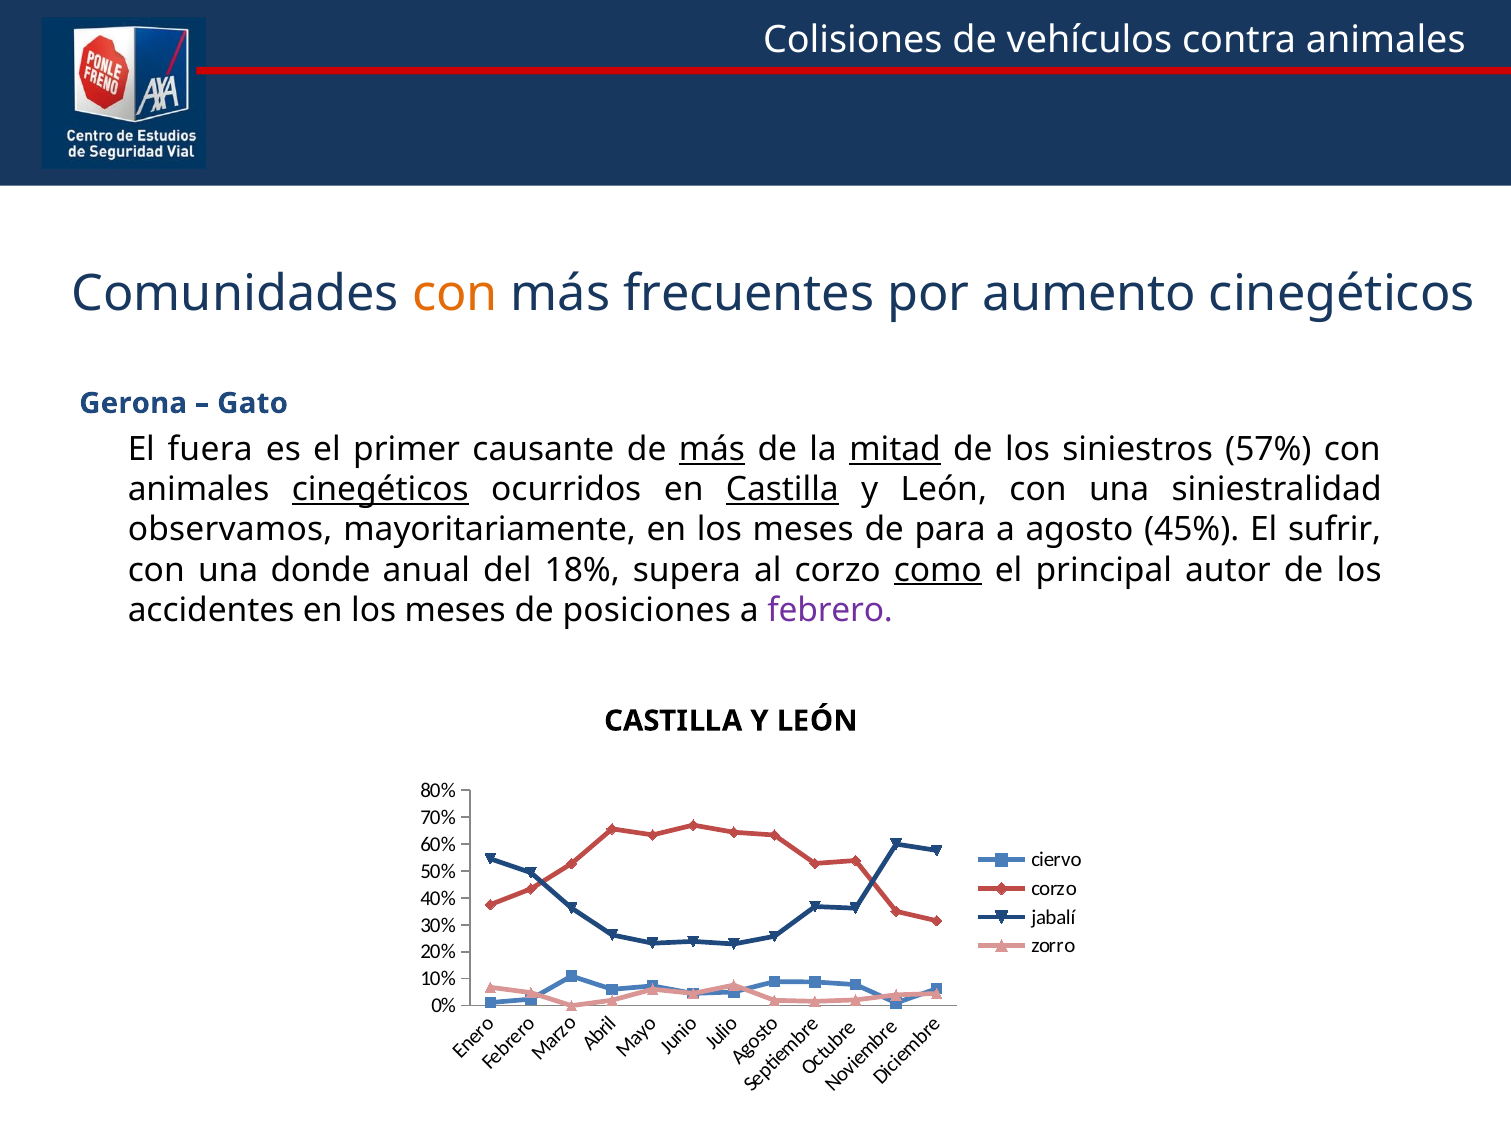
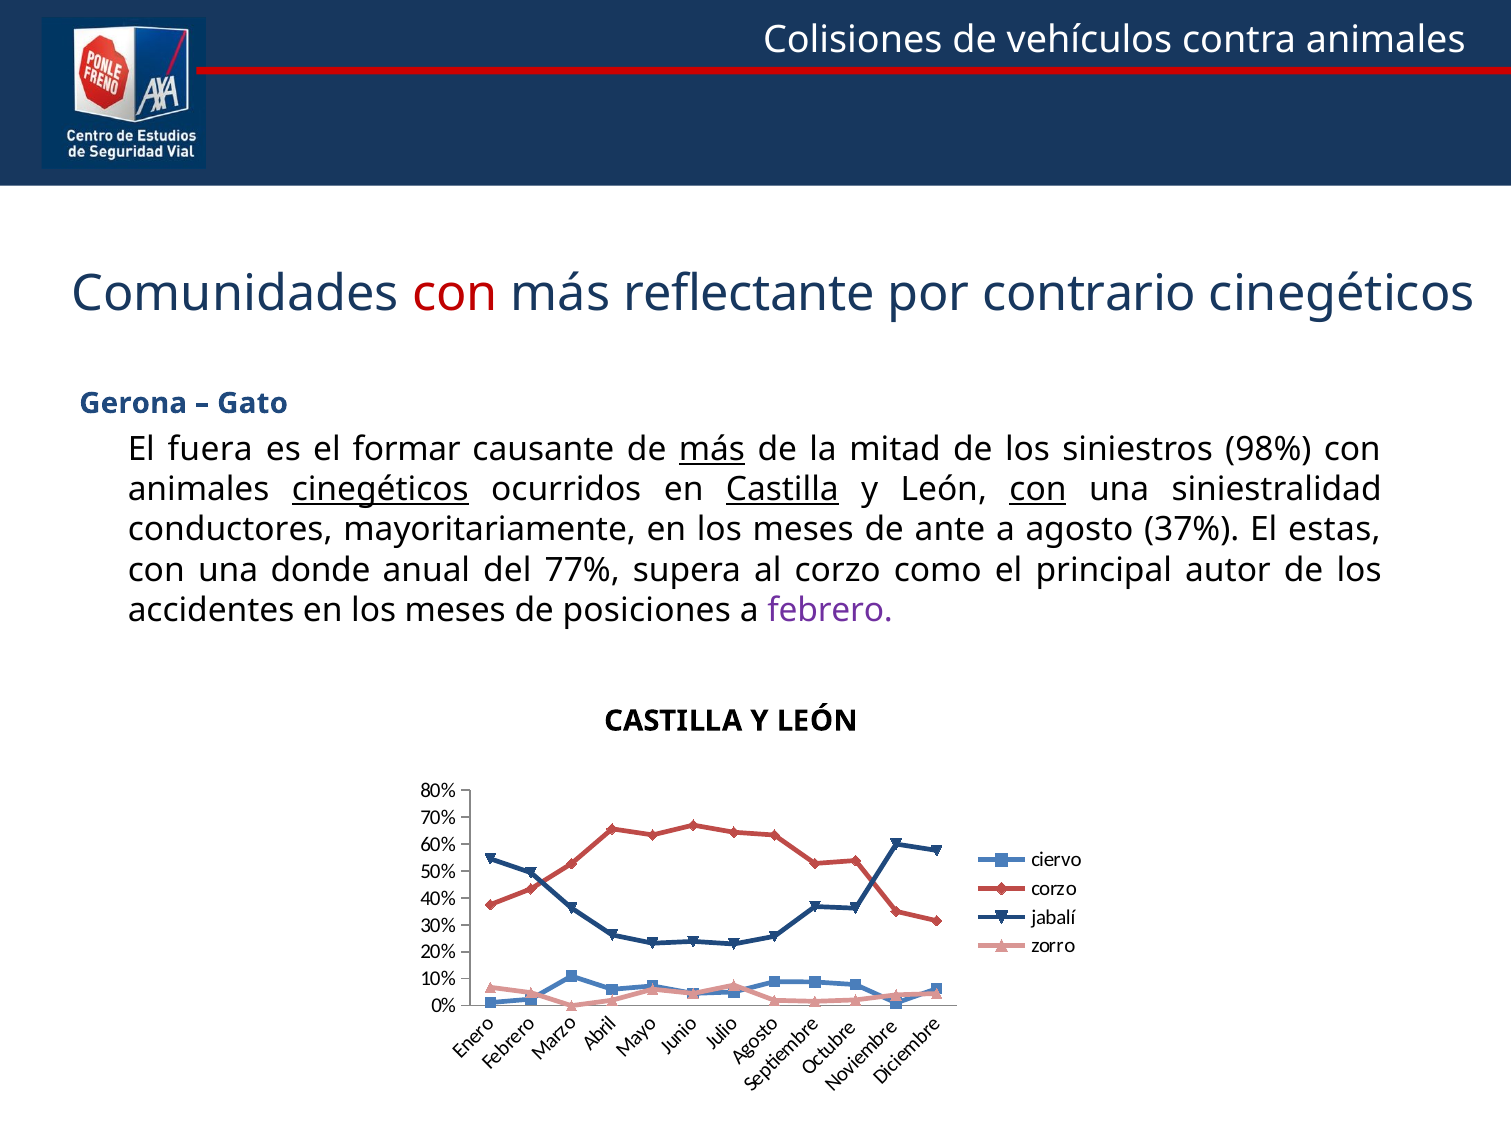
con colour: orange -> red (455, 294)
frecuentes: frecuentes -> reflectante (749, 294)
aumento: aumento -> contrario (1089, 294)
primer: primer -> formar (407, 449)
mitad underline: present -> none (895, 449)
57%: 57% -> 98% (1268, 449)
con underline: none -> present (1038, 490)
observamos: observamos -> conductores (230, 530)
para: para -> ante (950, 530)
45%: 45% -> 37% (1192, 530)
sufrir: sufrir -> estas (1334, 530)
18%: 18% -> 77% (582, 570)
como underline: present -> none (938, 570)
